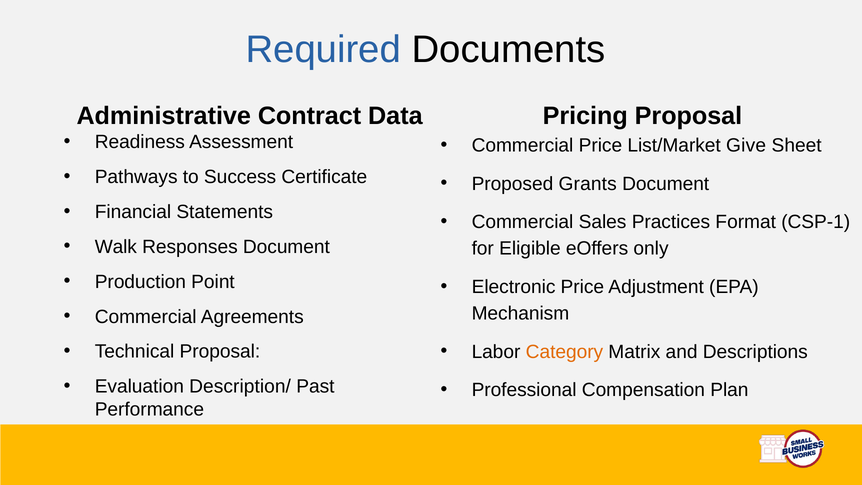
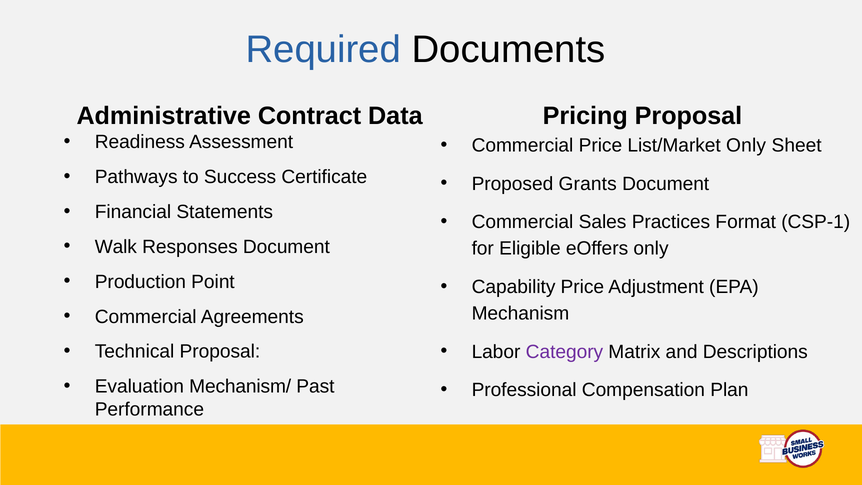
List/Market Give: Give -> Only (746, 145)
Electronic: Electronic -> Capability (514, 287)
Category colour: orange -> purple (564, 352)
Description/: Description/ -> Mechanism/ (240, 387)
